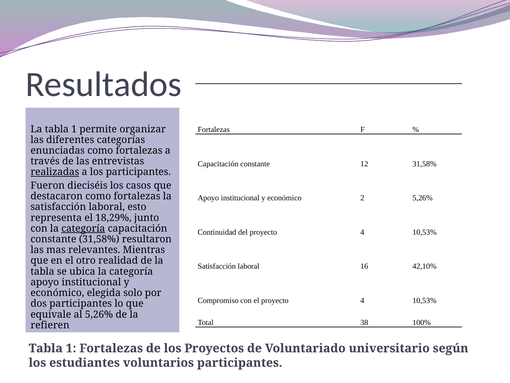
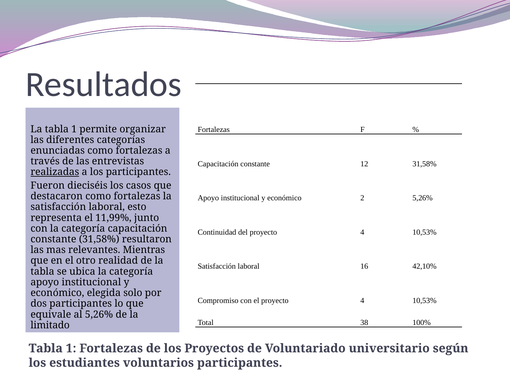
18,29%: 18,29% -> 11,99% (113, 217)
categoría underline: present -> none (83, 228)
refieren: refieren -> limitado (50, 325)
